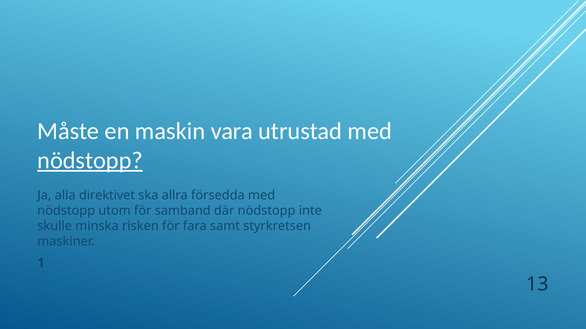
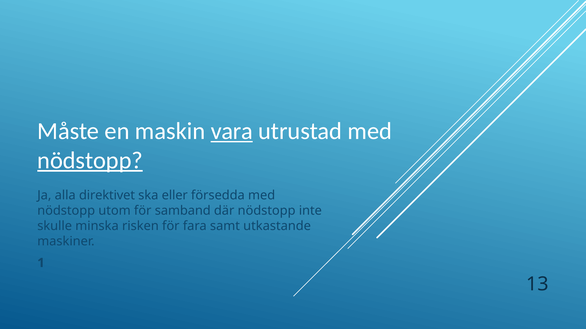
vara underline: none -> present (232, 131)
allra: allra -> eller (175, 196)
styrkretsen: styrkretsen -> utkastande (277, 226)
